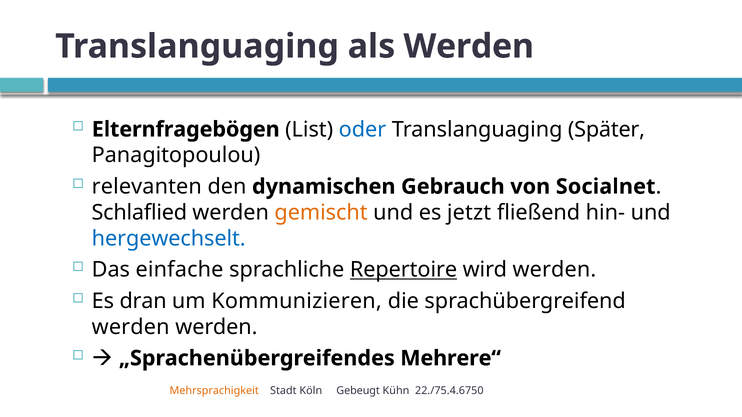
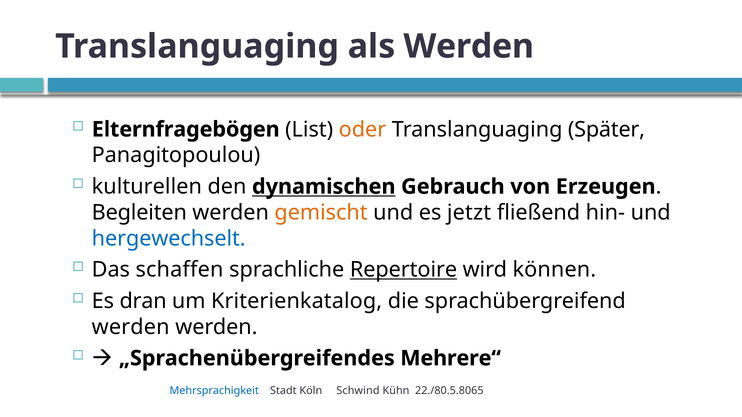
oder colour: blue -> orange (362, 130)
relevanten: relevanten -> kulturellen (147, 187)
dynamischen underline: none -> present (324, 187)
Socialnet: Socialnet -> Erzeugen (606, 187)
Schlaflied: Schlaflied -> Begleiten (139, 213)
einfache: einfache -> schaffen (179, 270)
wird werden: werden -> können (554, 270)
Kommunizieren: Kommunizieren -> Kriterienkatalog (297, 301)
Mehrsprachigkeit colour: orange -> blue (214, 391)
Gebeugt: Gebeugt -> Schwind (358, 391)
22./75.4.6750: 22./75.4.6750 -> 22./80.5.8065 (449, 391)
